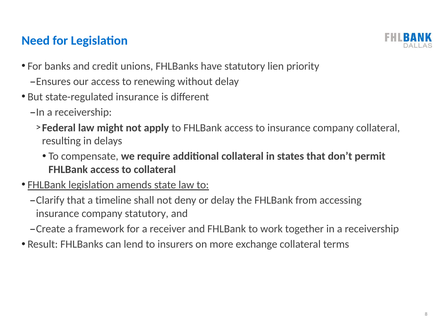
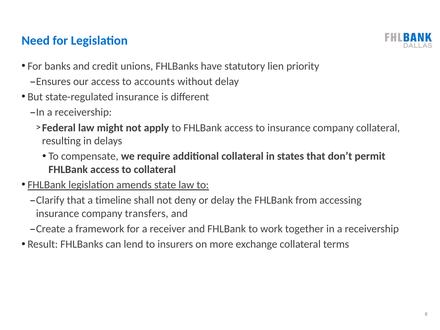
renewing: renewing -> accounts (154, 82)
company statutory: statutory -> transfers (147, 214)
